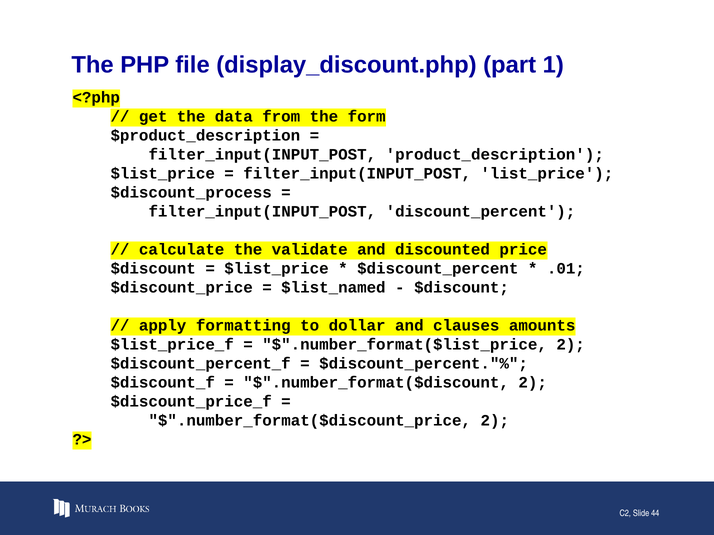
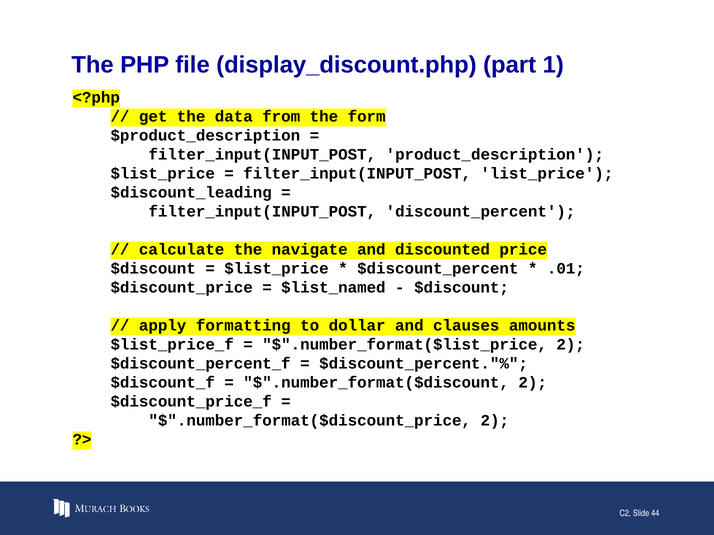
$discount_process: $discount_process -> $discount_leading (191, 193)
validate: validate -> navigate (310, 250)
